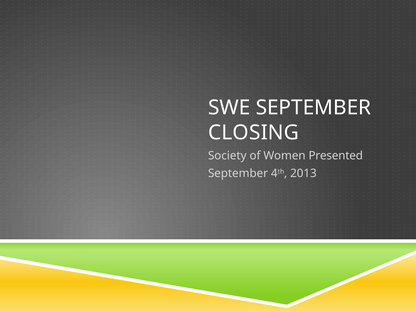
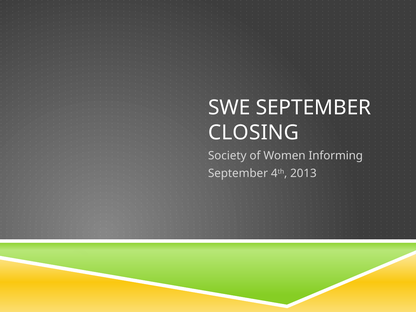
Presented: Presented -> Informing (336, 156)
